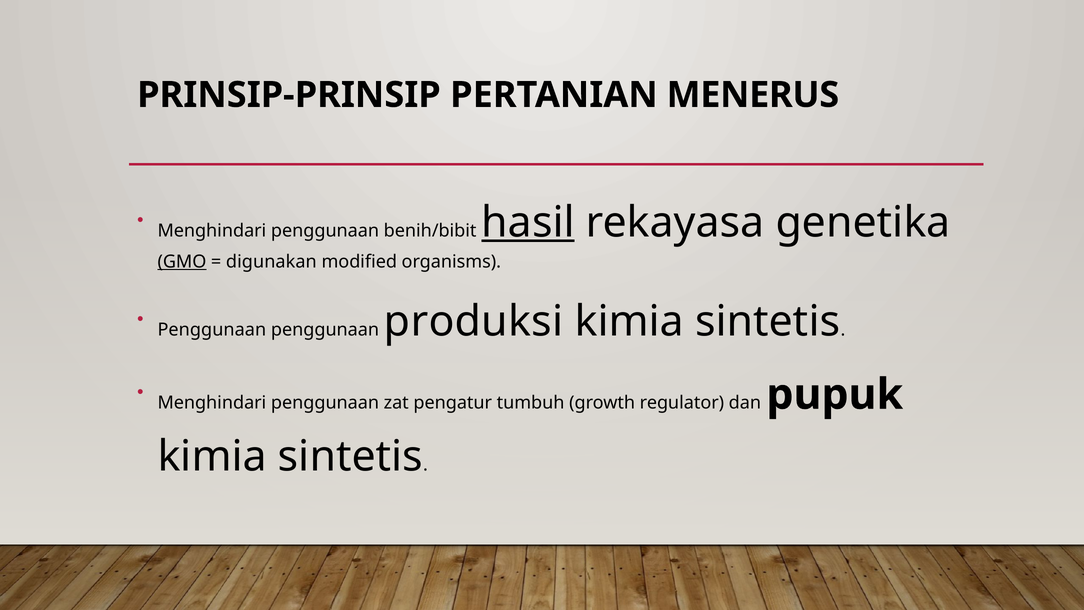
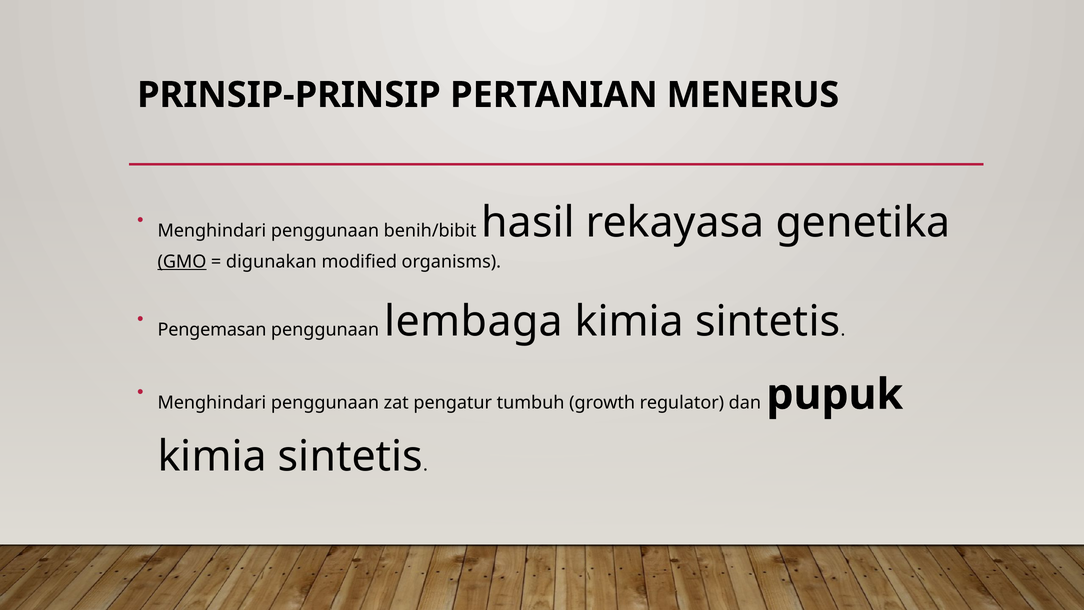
hasil underline: present -> none (528, 222)
Penggunaan: Penggunaan -> Pengemasan (212, 330)
produksi: produksi -> lembaga (474, 321)
